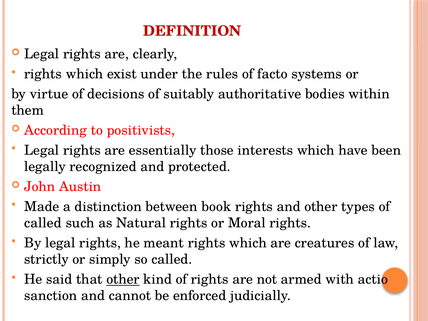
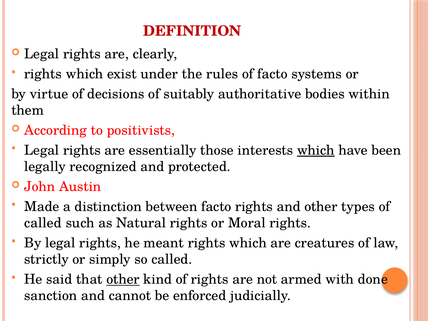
which underline: none -> present (316, 150)
between book: book -> facto (216, 207)
actio: actio -> done (373, 279)
